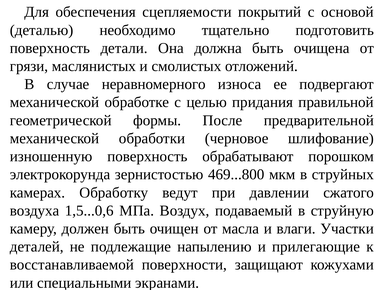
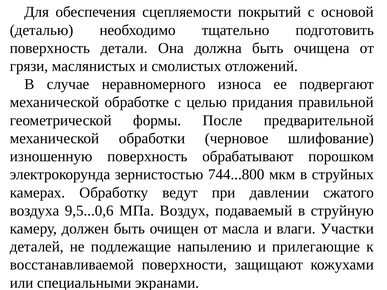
469...800: 469...800 -> 744...800 (236, 175)
1,5...0,6: 1,5...0,6 -> 9,5...0,6 (89, 211)
